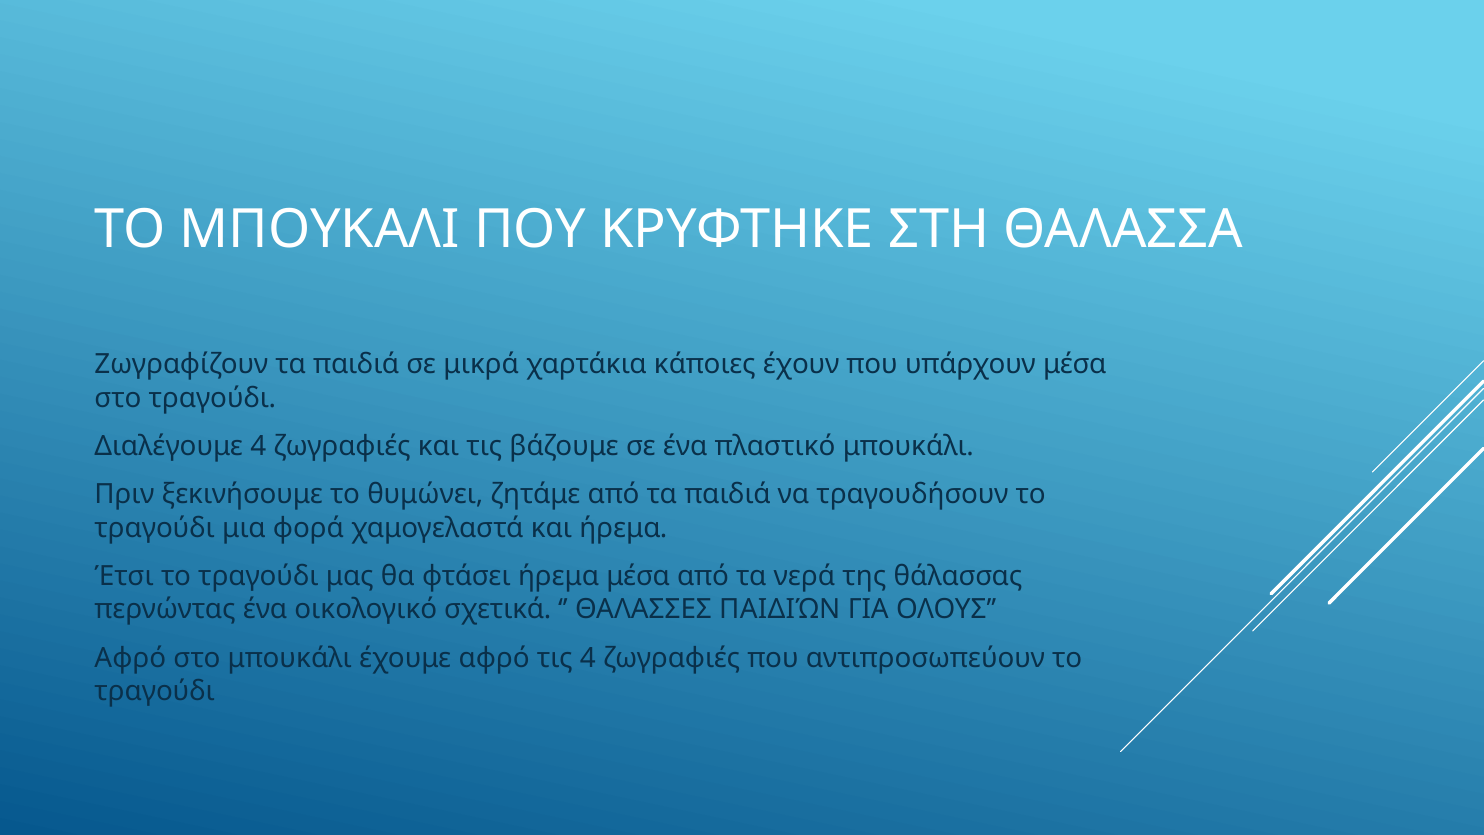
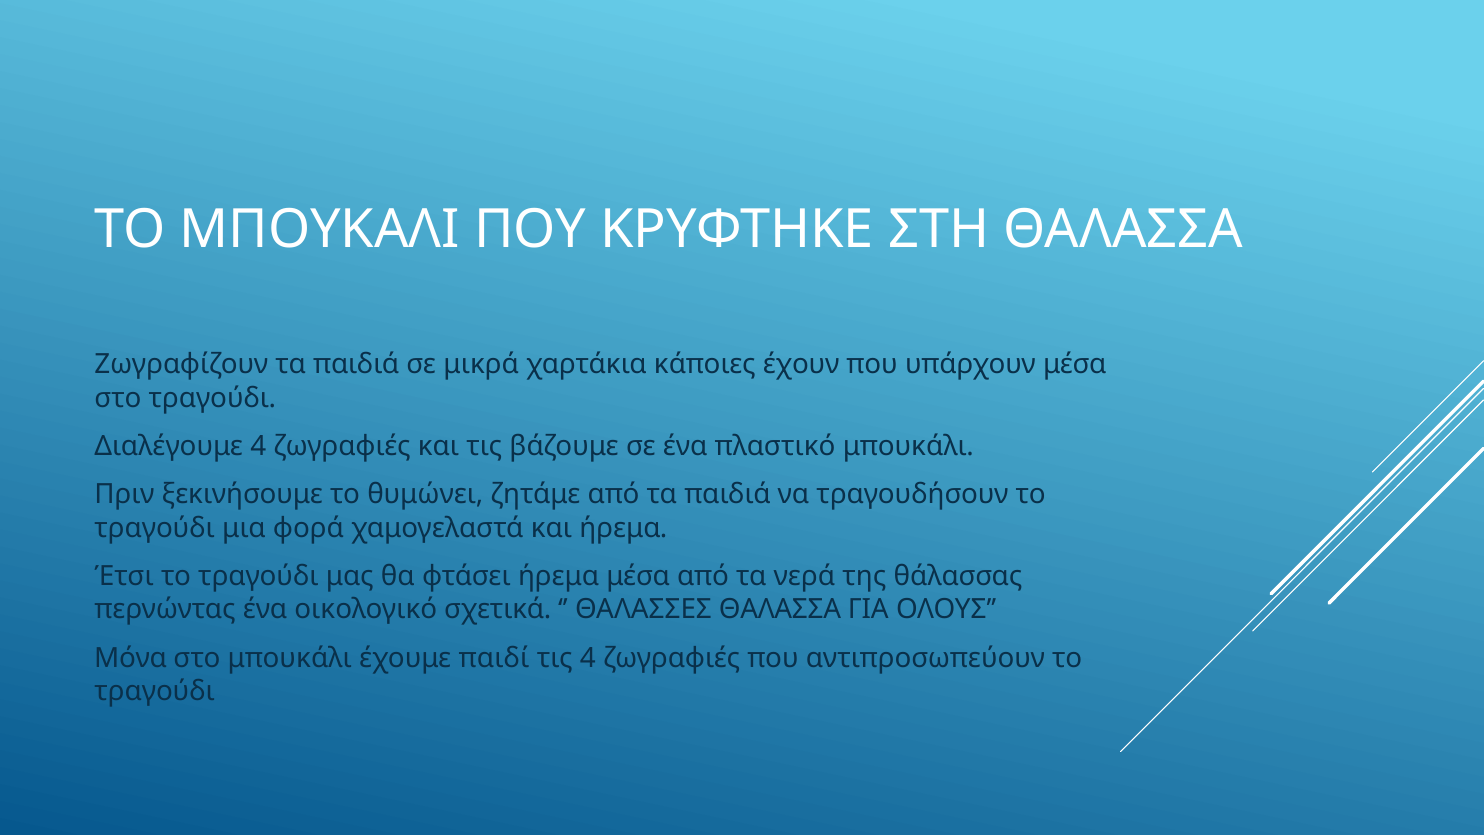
ΘΑΛΑΣΣΕΣ ΠΑΙΔΙΏΝ: ΠΑΙΔΙΏΝ -> ΘΑΛΑΣΣΑ (780, 610)
Αφρό: Αφρό -> Μόνα (131, 658)
έχουμε αφρό: αφρό -> παιδί (494, 658)
